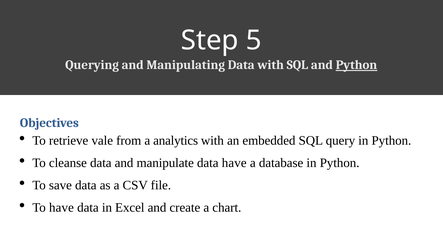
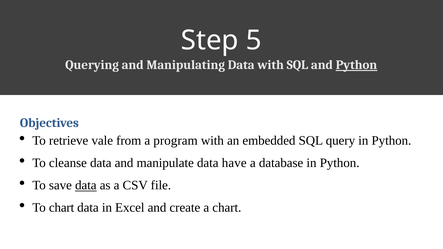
analytics: analytics -> program (176, 141)
data underline: none -> present (86, 185)
To have: have -> chart (62, 208)
